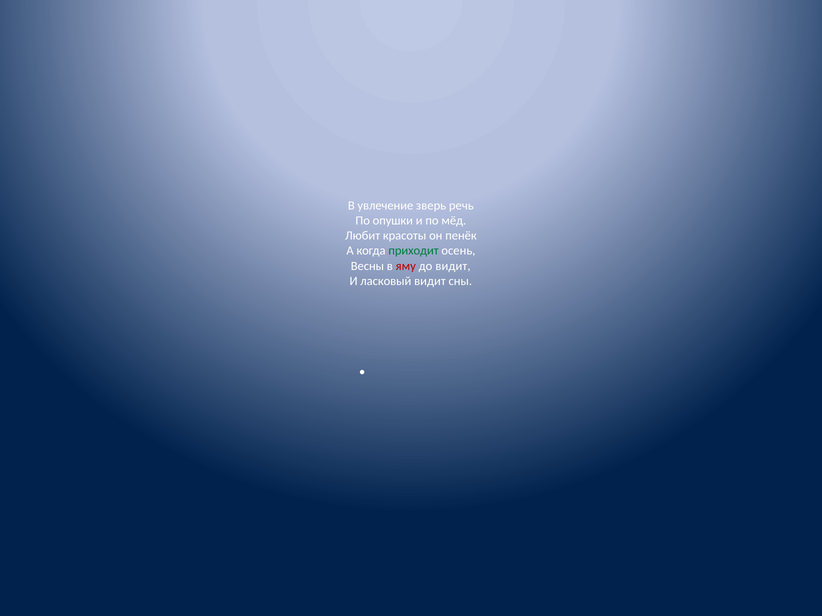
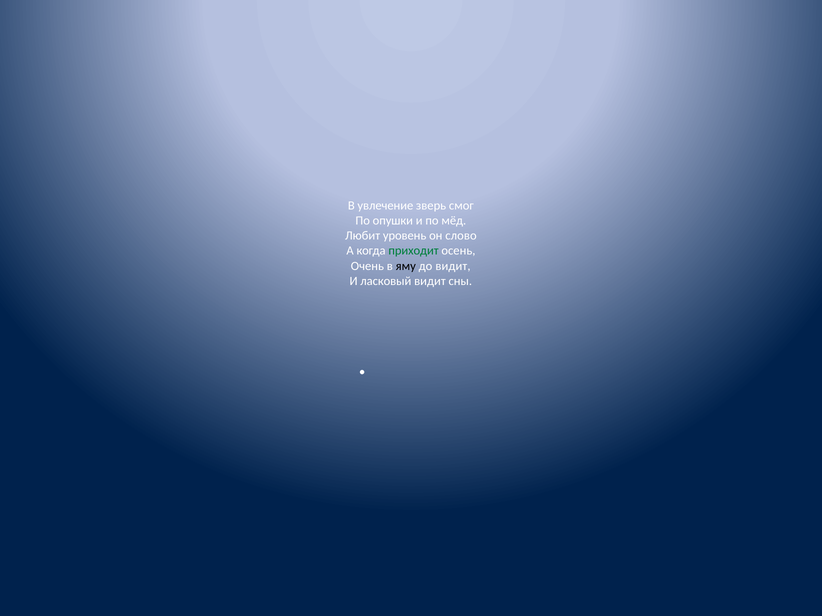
речь: речь -> смог (461, 206)
красоты: красоты -> уровень (405, 236)
пенёк: пенёк -> слово (461, 236)
Весны: Весны -> Очень (367, 266)
яму colour: red -> black (406, 266)
